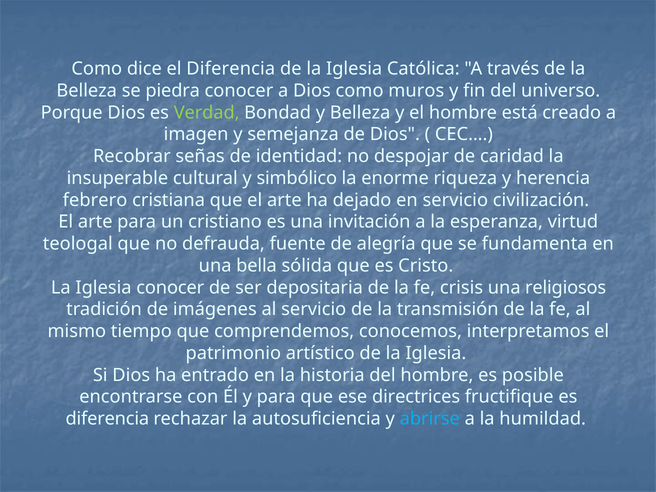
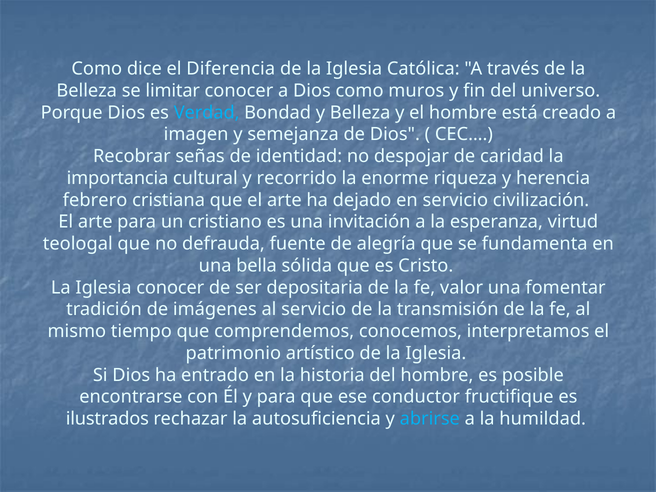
piedra: piedra -> limitar (173, 91)
Verdad colour: light green -> light blue (207, 113)
insuperable: insuperable -> importancia (118, 178)
simbólico: simbólico -> recorrido (297, 178)
crisis: crisis -> valor (461, 288)
religiosos: religiosos -> fomentar (566, 288)
directrices: directrices -> conductor (416, 397)
diferencia: diferencia -> ilustrados (107, 419)
